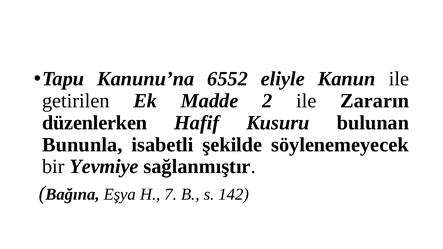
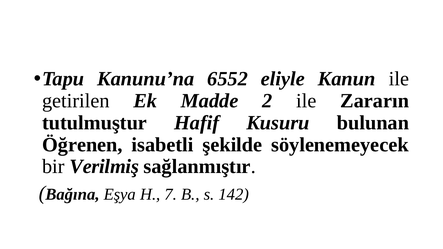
düzenlerken: düzenlerken -> tutulmuştur (95, 123)
Bununla: Bununla -> Öğrenen (82, 145)
Yevmiye: Yevmiye -> Verilmiş (104, 167)
